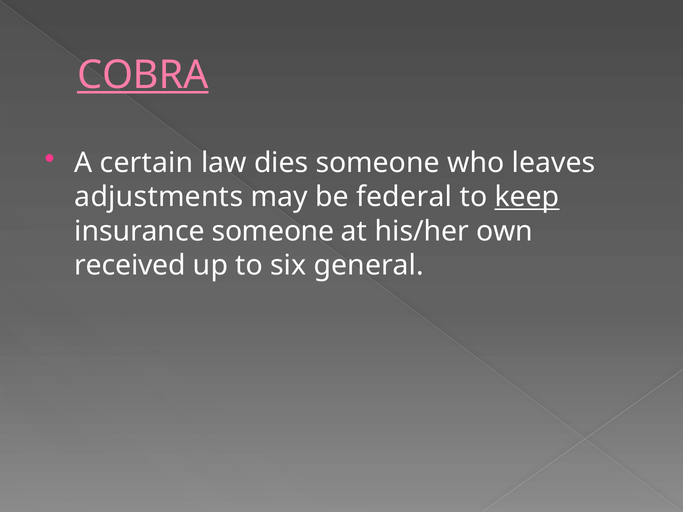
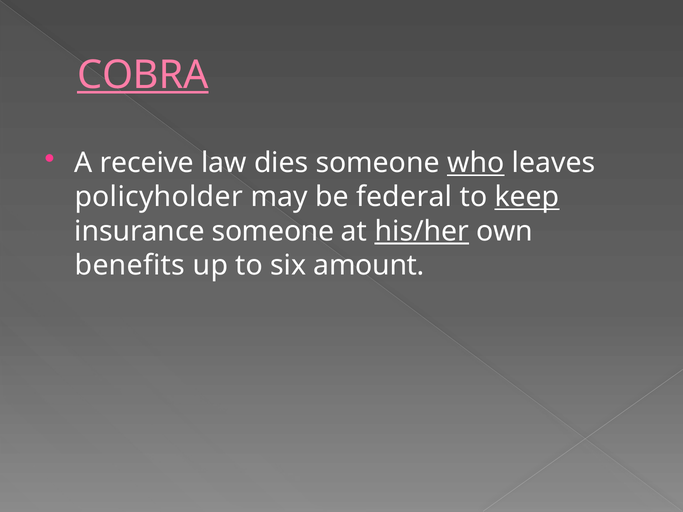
certain: certain -> receive (147, 163)
who underline: none -> present (476, 163)
adjustments: adjustments -> policyholder (159, 197)
his/her underline: none -> present (422, 231)
received: received -> benefits (130, 266)
general: general -> amount (369, 266)
